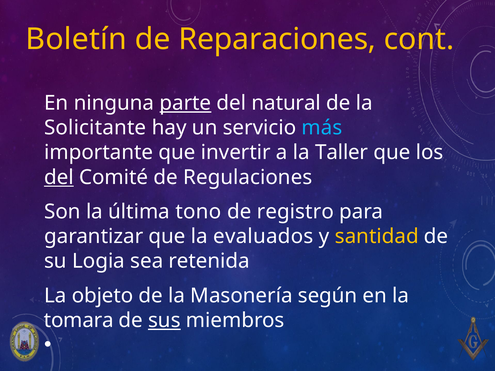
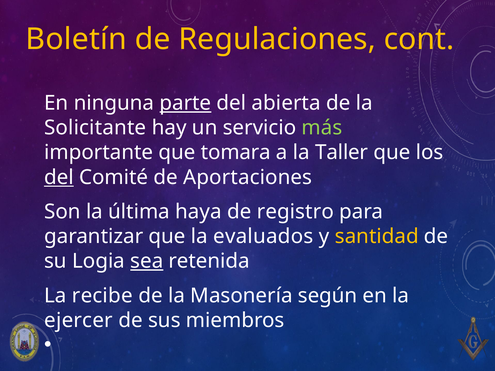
Reparaciones: Reparaciones -> Regulaciones (277, 39)
natural: natural -> abierta (286, 103)
más colour: light blue -> light green (322, 128)
invertir: invertir -> tomara (236, 153)
Regulaciones: Regulaciones -> Aportaciones (248, 177)
tono: tono -> haya (198, 212)
sea underline: none -> present (147, 261)
objeto: objeto -> recibe (102, 296)
tomara: tomara -> ejercer (79, 321)
sus underline: present -> none (164, 321)
